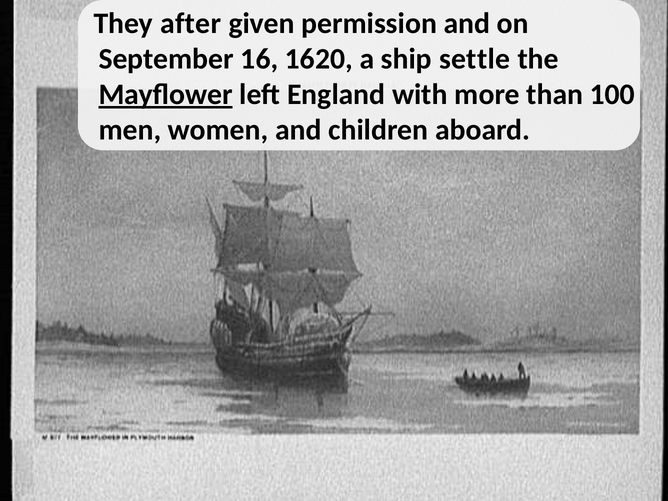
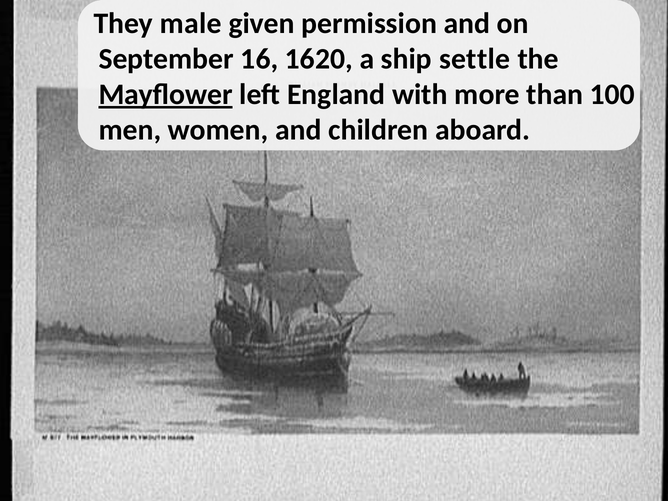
after: after -> male (191, 23)
